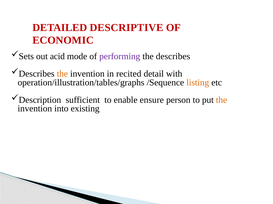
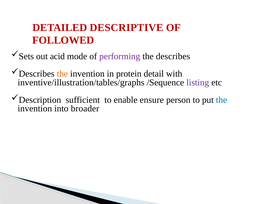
ECONOMIC: ECONOMIC -> FOLLOWED (63, 40)
recited: recited -> protein (129, 74)
operation/illustration/tables/graphs: operation/illustration/tables/graphs -> inventive/illustration/tables/graphs (81, 83)
listing colour: orange -> purple (198, 83)
the colour: orange -> blue (222, 100)
existing: existing -> broader (85, 109)
